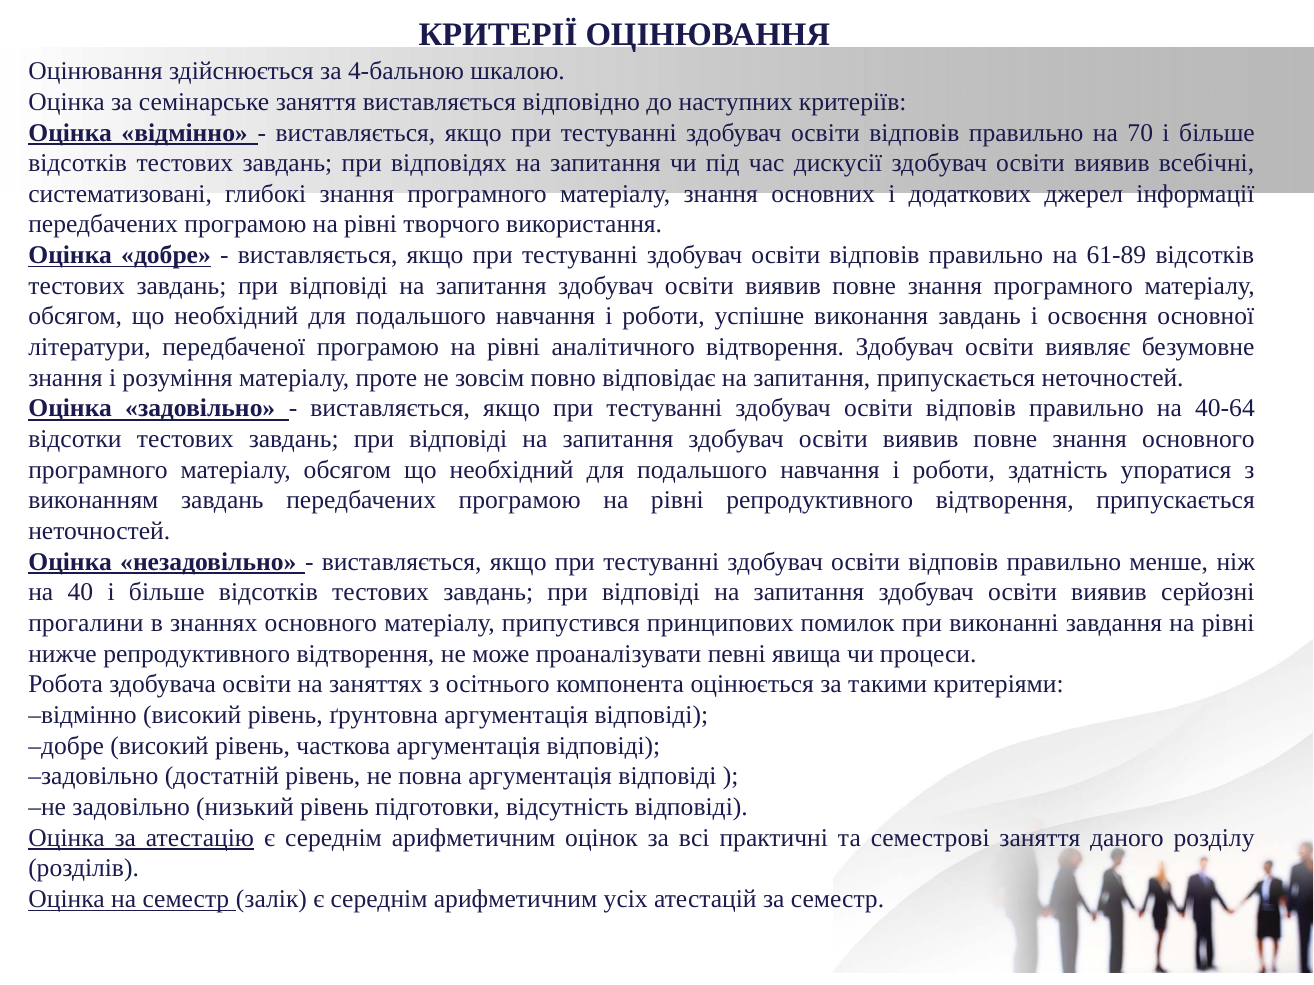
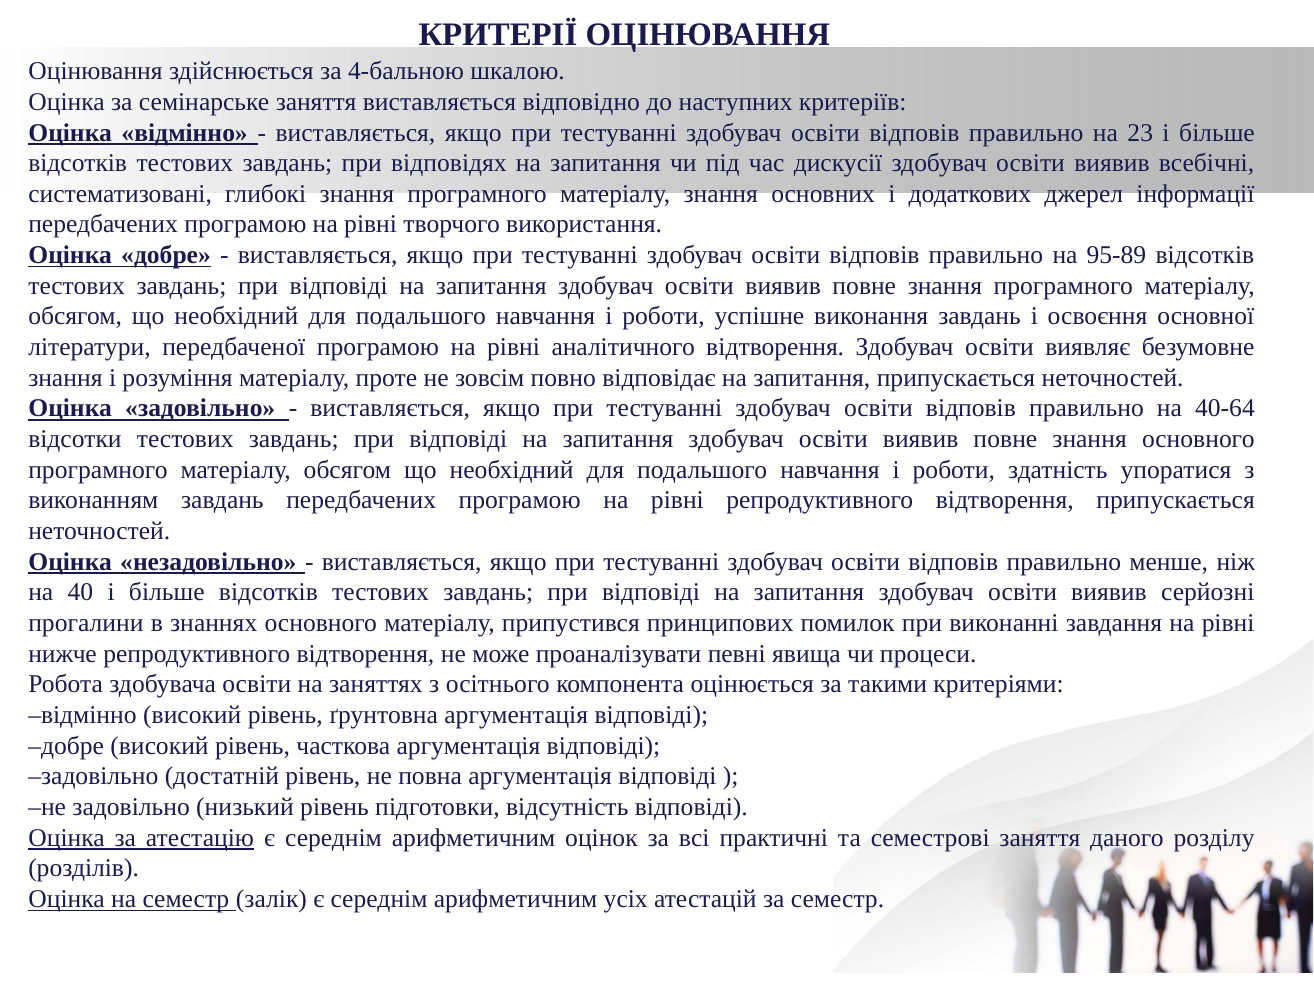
70: 70 -> 23 (1140, 133)
61-89: 61-89 -> 95-89 (1116, 255)
